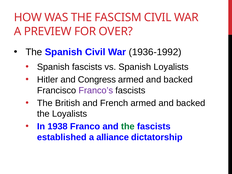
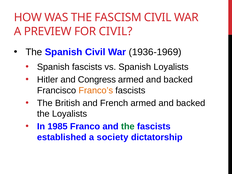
FOR OVER: OVER -> CIVIL (116, 31)
1936-1992: 1936-1992 -> 1936-1969 (155, 52)
Franco’s colour: purple -> orange (96, 90)
1938: 1938 -> 1985 (58, 126)
alliance: alliance -> society (113, 137)
